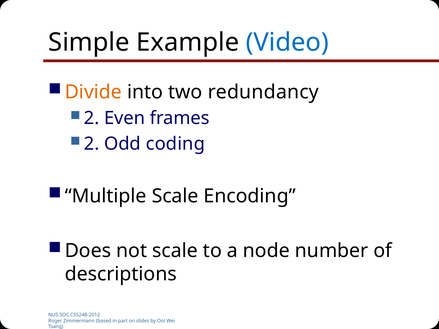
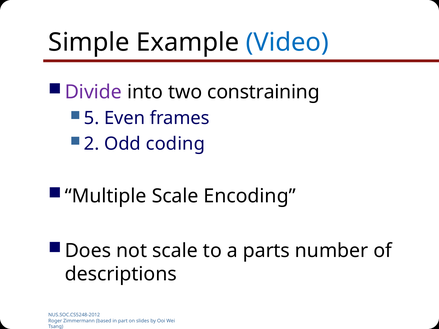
Divide colour: orange -> purple (93, 92)
redundancy: redundancy -> constraining (264, 92)
2: 2 -> 5 (92, 118)
node: node -> parts (266, 251)
